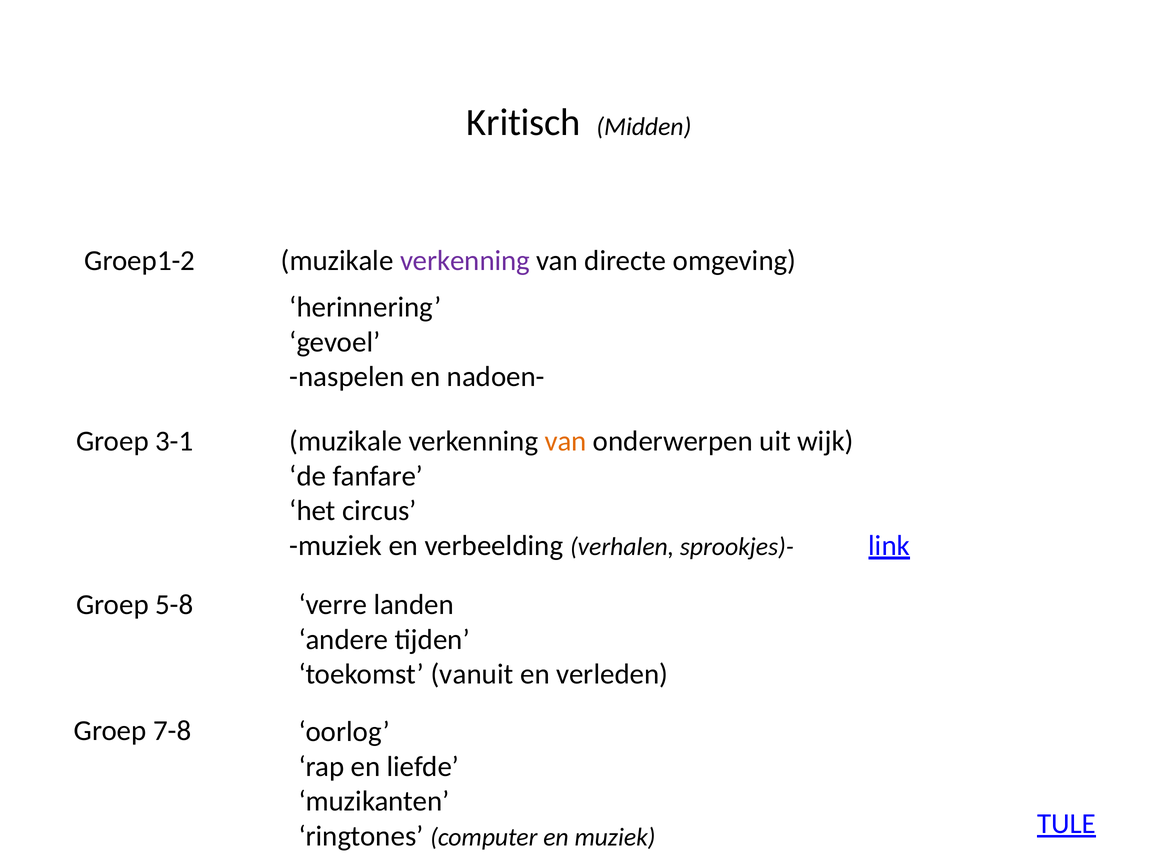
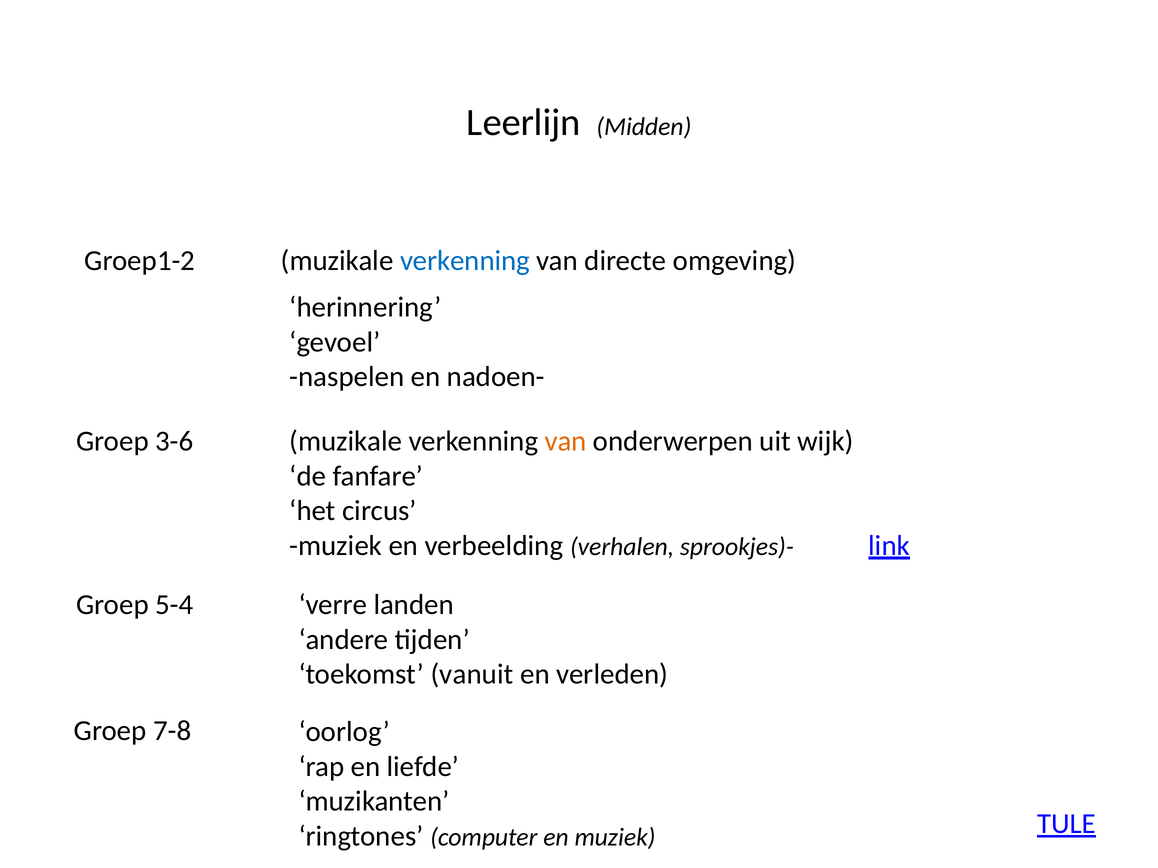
Kritisch: Kritisch -> Leerlijn (524, 123)
verkenning colour: purple -> blue (465, 261)
3-1: 3-1 -> 3-6 (174, 442)
5-8: 5-8 -> 5-4 (174, 605)
